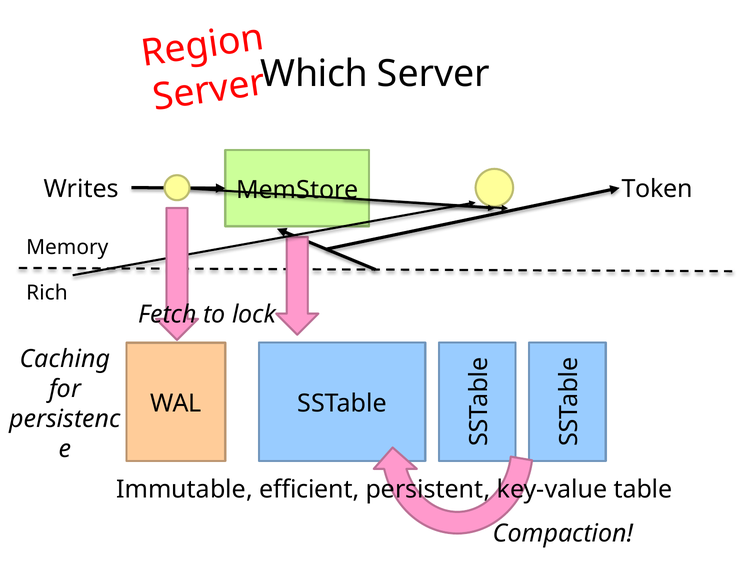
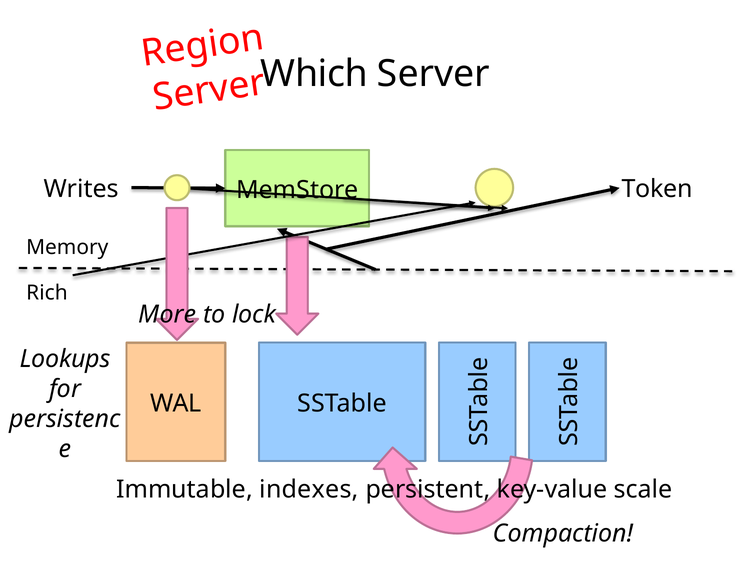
Fetch: Fetch -> More (167, 315)
Caching: Caching -> Lookups (65, 359)
efficient: efficient -> indexes (309, 489)
table: table -> scale (643, 489)
